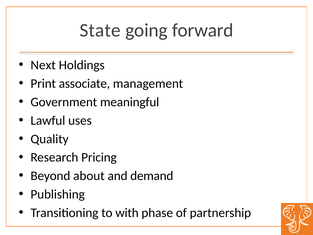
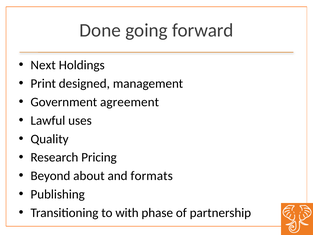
State: State -> Done (100, 30)
associate: associate -> designed (84, 84)
meaningful: meaningful -> agreement (130, 102)
demand: demand -> formats (152, 176)
